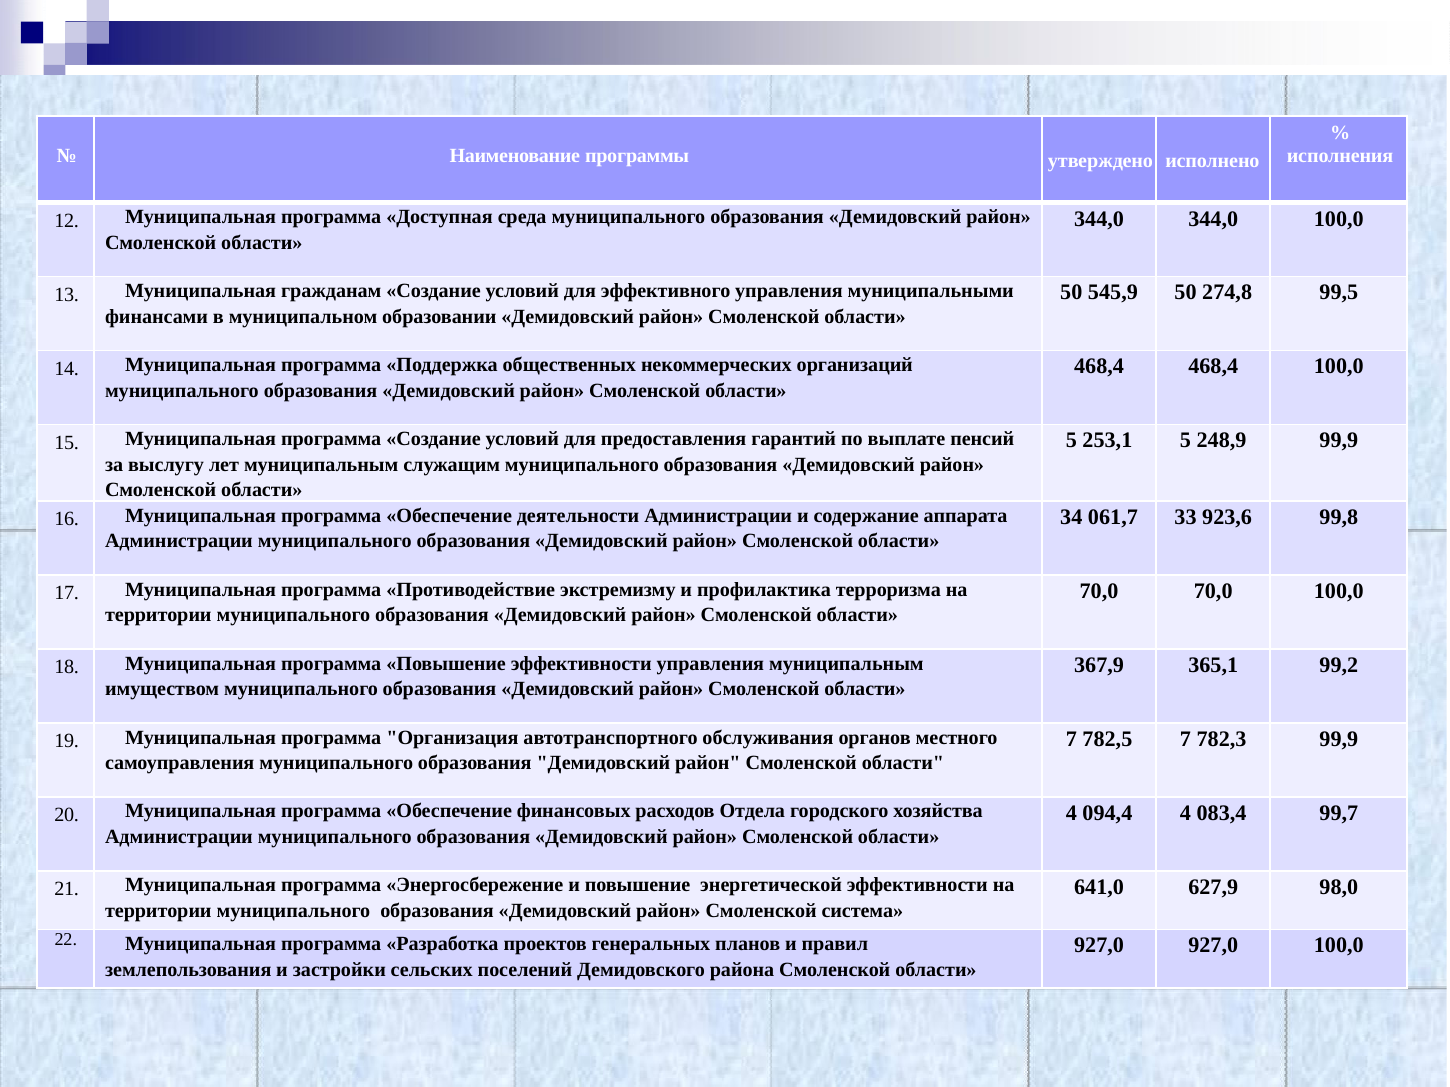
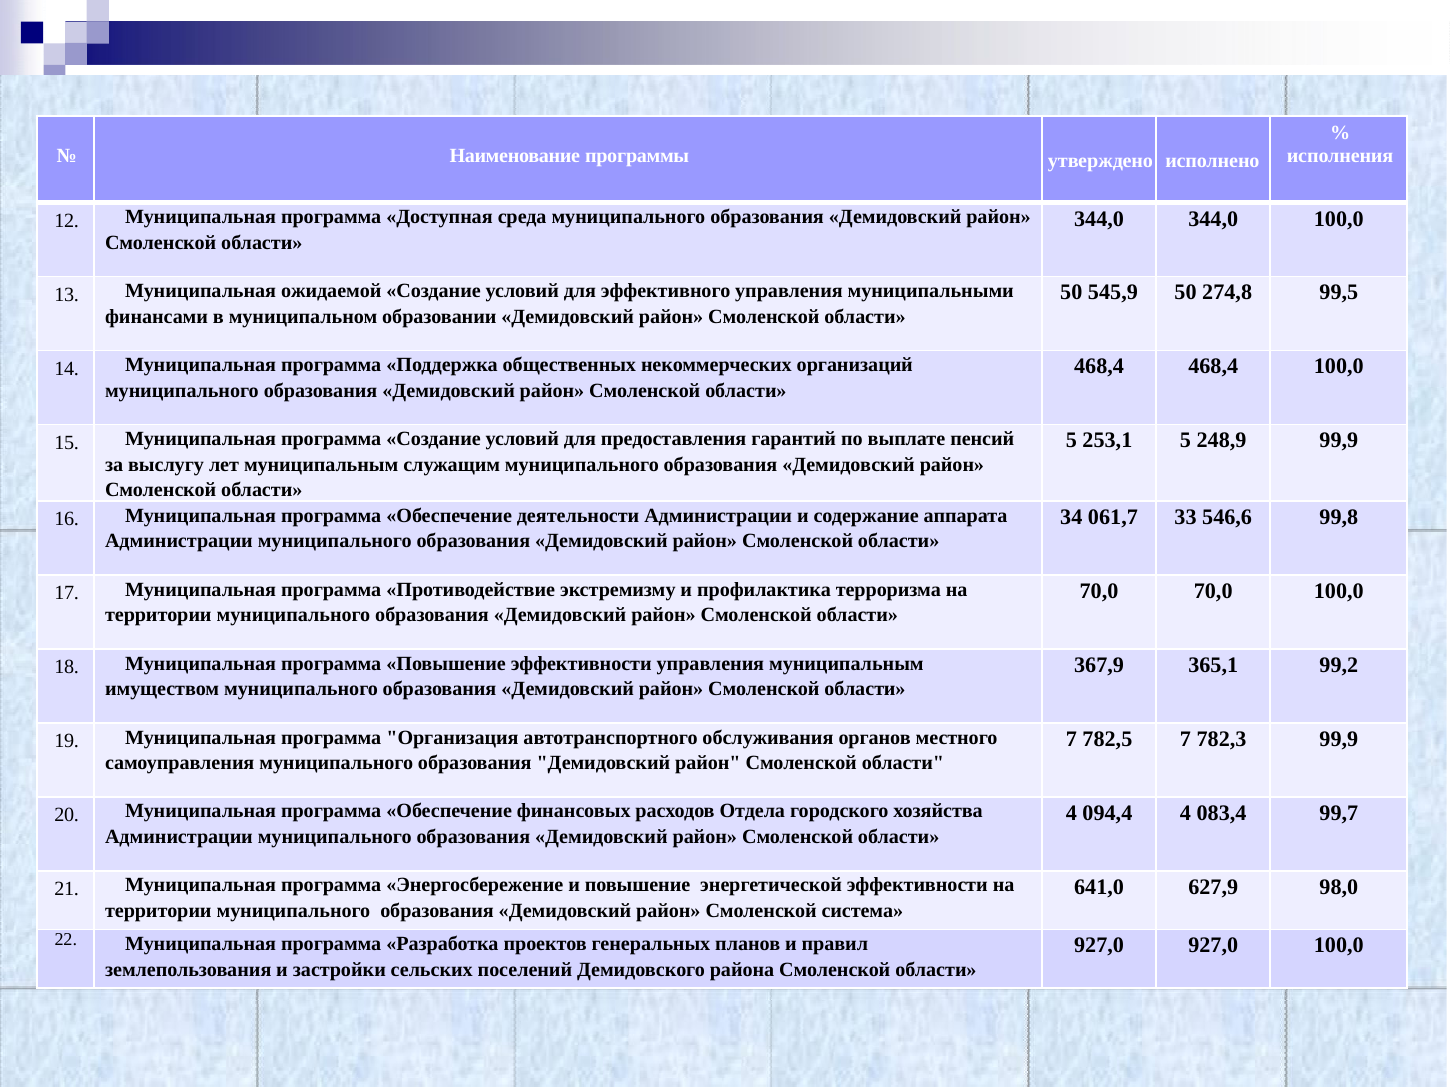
гражданам: гражданам -> ожидаемой (331, 291)
923,6: 923,6 -> 546,6 (1227, 517)
